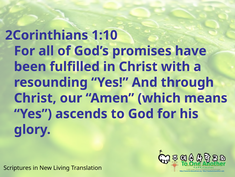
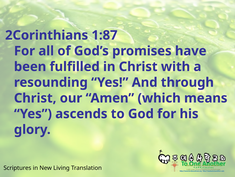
1:10: 1:10 -> 1:87 (105, 35)
